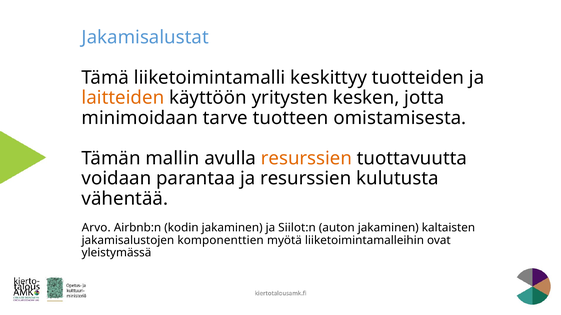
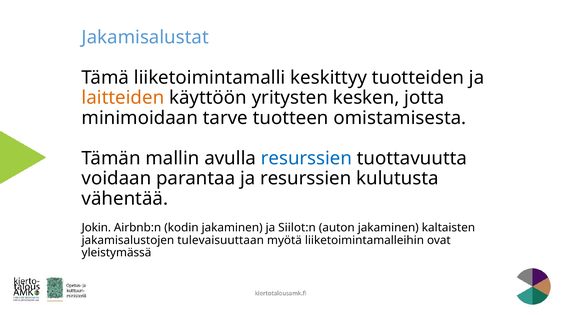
resurssien colour: orange -> blue (306, 158)
Arvo: Arvo -> Jokin (96, 228)
komponenttien: komponenttien -> tulevaisuuttaan (221, 241)
